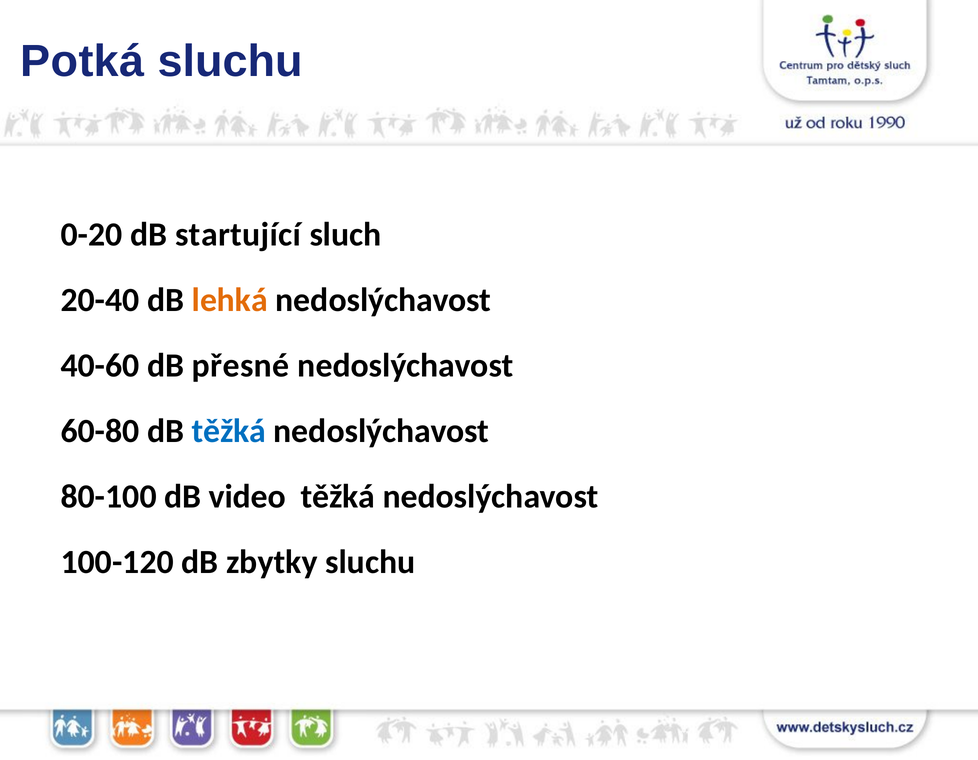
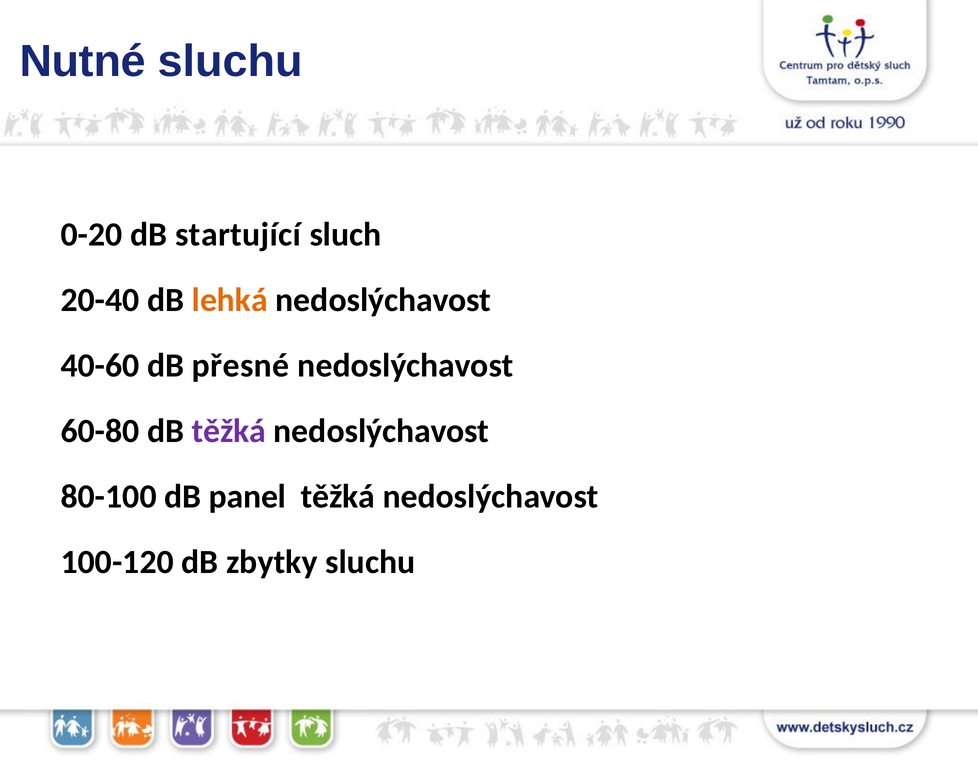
Potká: Potká -> Nutné (83, 61)
těžká colour: blue -> purple (229, 431)
video: video -> panel (247, 497)
